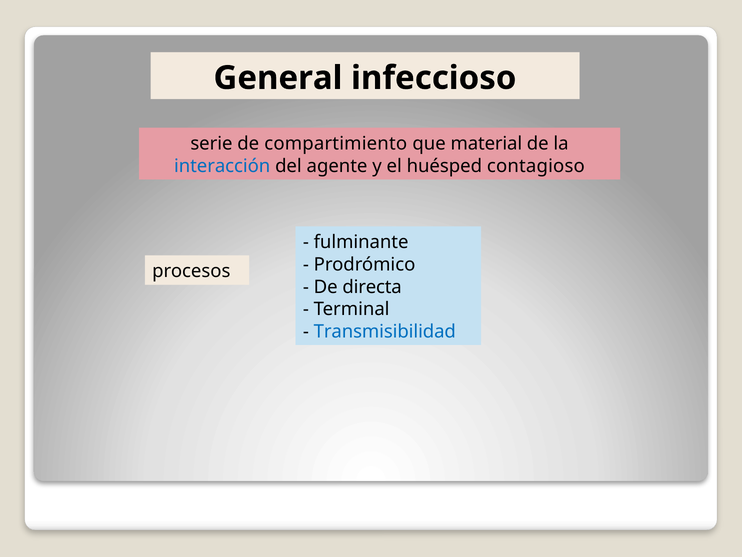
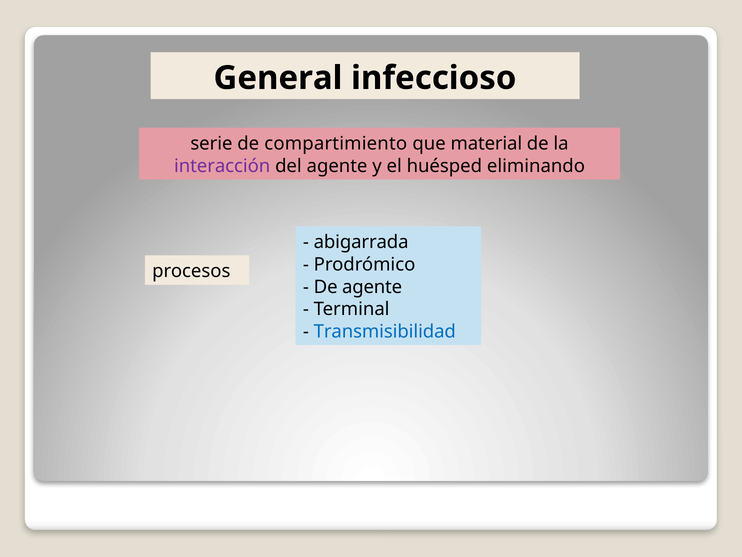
interacción colour: blue -> purple (222, 166)
contagioso: contagioso -> eliminando (536, 166)
fulminante: fulminante -> abigarrada (361, 242)
De directa: directa -> agente (372, 287)
